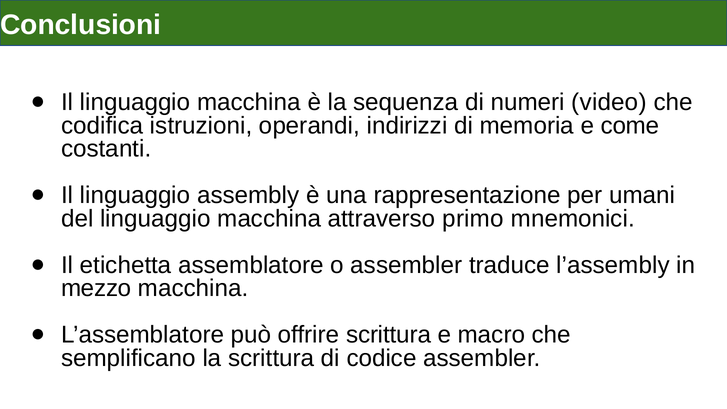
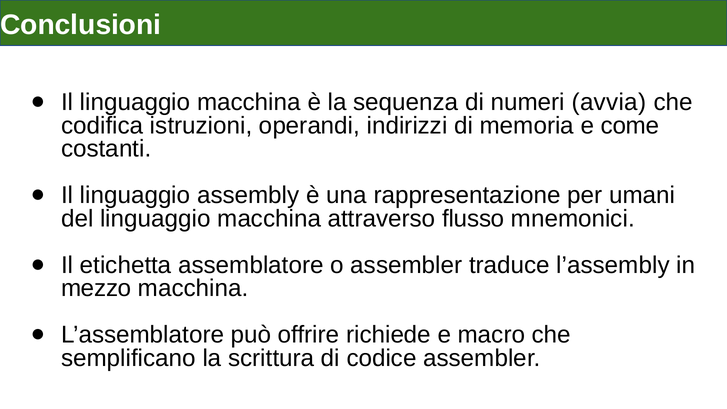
video: video -> avvia (609, 102)
primo: primo -> flusso (473, 219)
offrire scrittura: scrittura -> richiede (389, 335)
